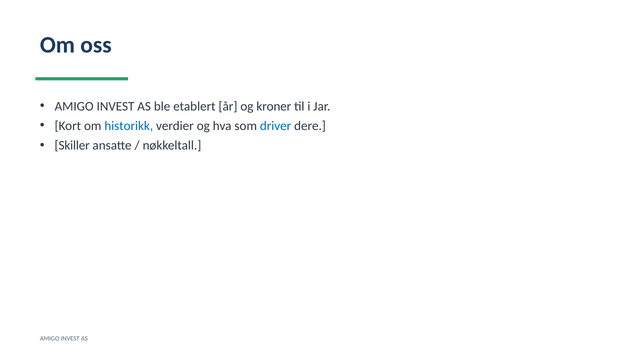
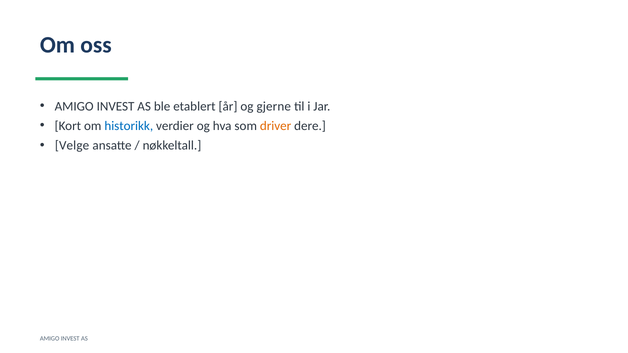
kroner: kroner -> gjerne (274, 106)
driver colour: blue -> orange (276, 126)
Skiller: Skiller -> Velge (72, 146)
